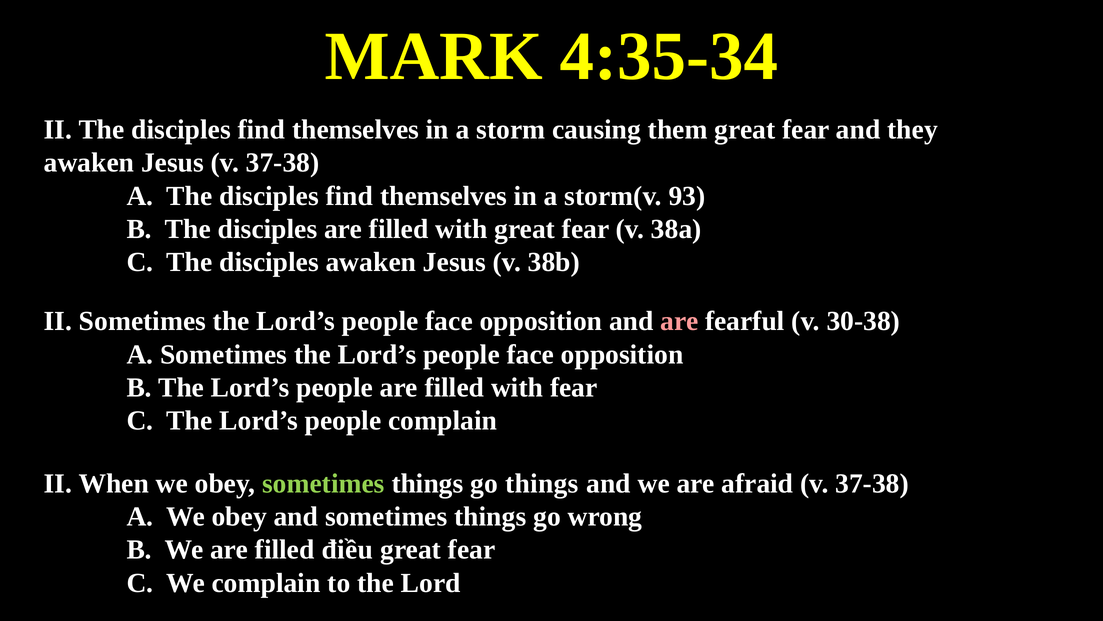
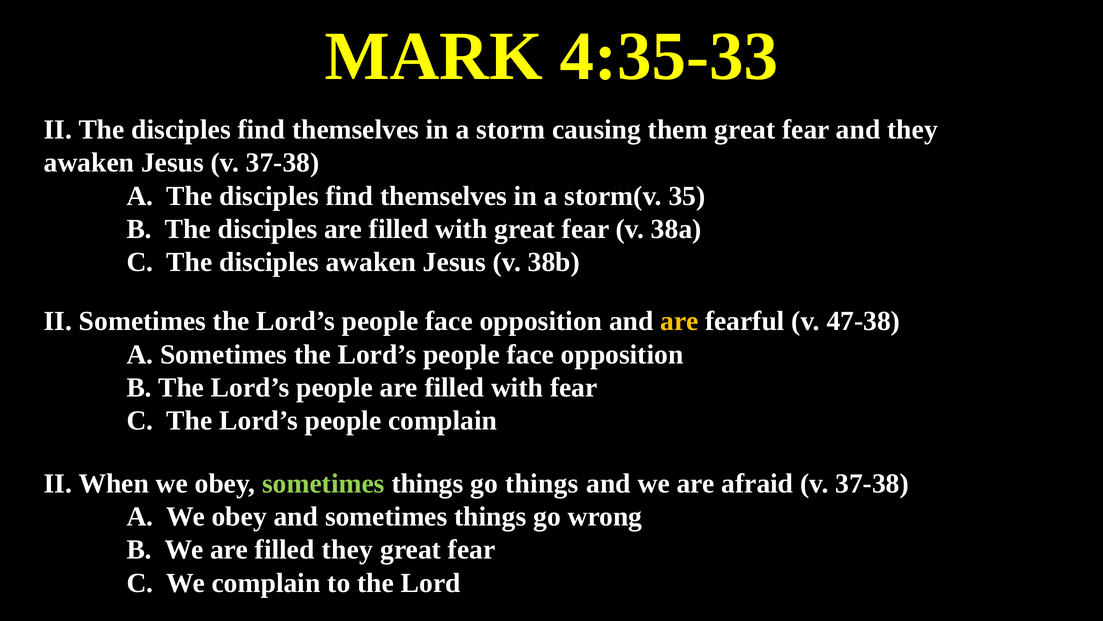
4:35-34: 4:35-34 -> 4:35-33 (669, 57)
93: 93 -> 35 (687, 196)
are colour: pink -> yellow (679, 321)
30-38: 30-38 -> 47-38 (863, 321)
filled điều: điều -> they (347, 549)
